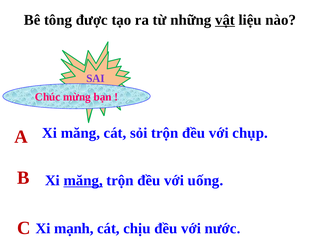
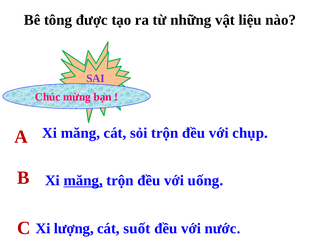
vật underline: present -> none (225, 20)
mạnh: mạnh -> lượng (74, 228)
chịu: chịu -> suốt (137, 228)
